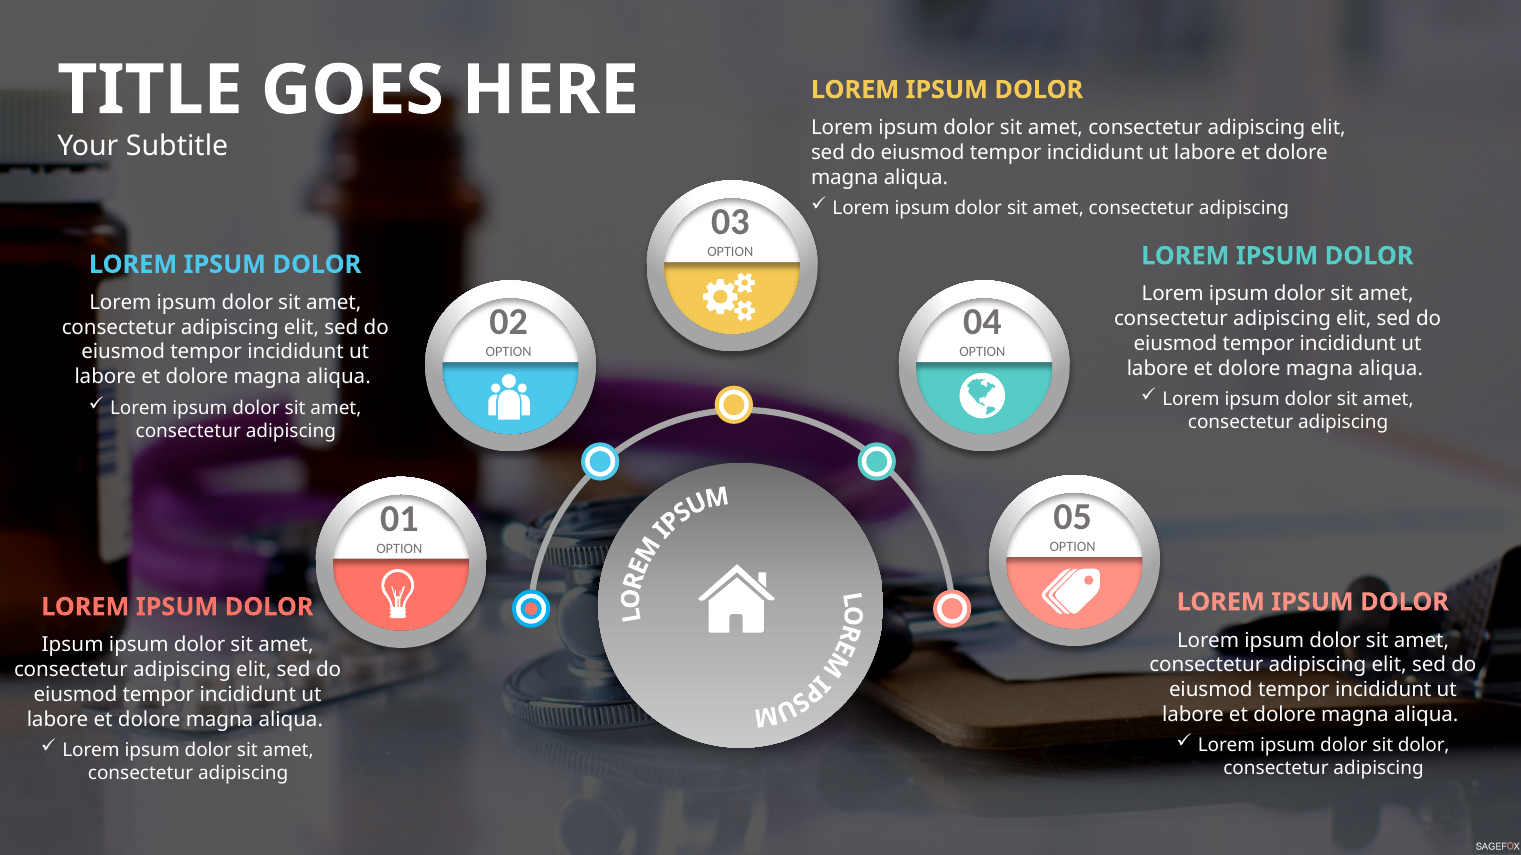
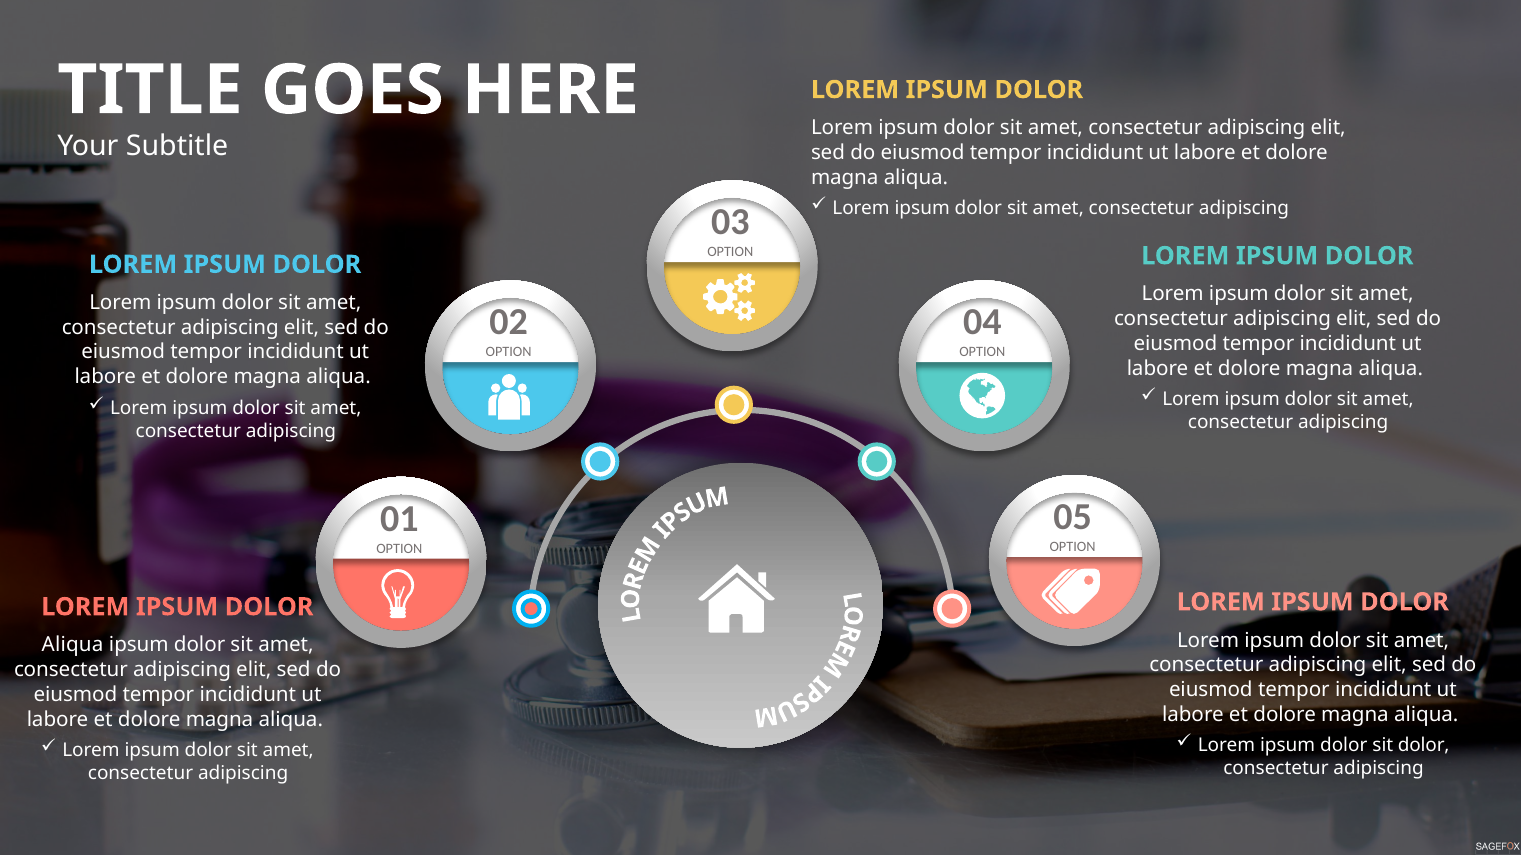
Ipsum: Ipsum -> Aliqua (73, 646)
